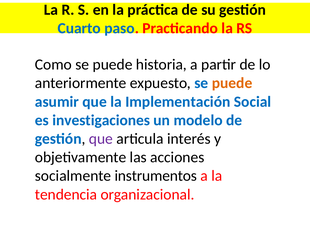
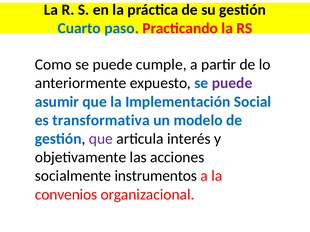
historia: historia -> cumple (161, 65)
puede colour: orange -> purple (232, 83)
investigaciones: investigaciones -> transformativa (101, 120)
tendencia: tendencia -> convenios (66, 195)
